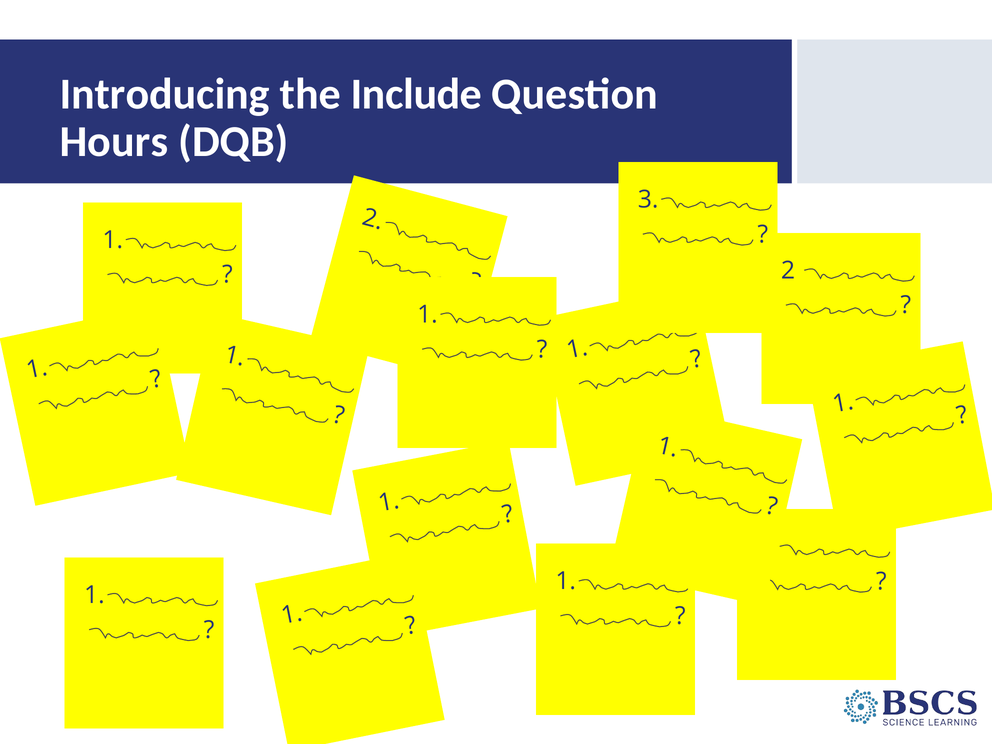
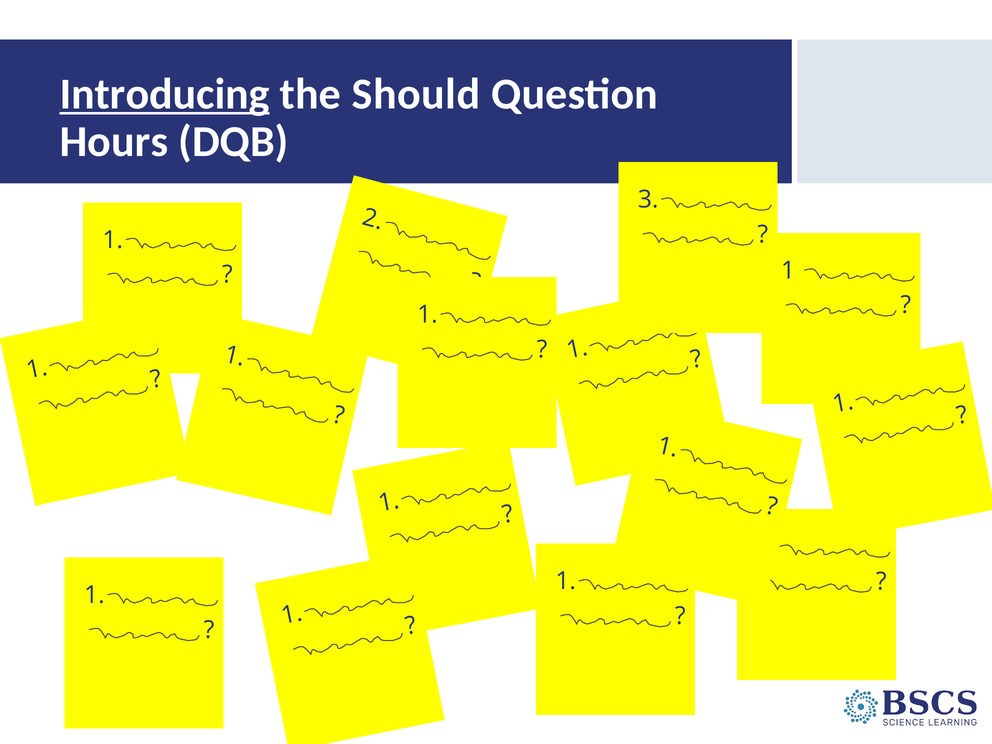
Introducing underline: none -> present (165, 94)
Include: Include -> Should (416, 94)
2: 2 -> 1 (788, 270)
